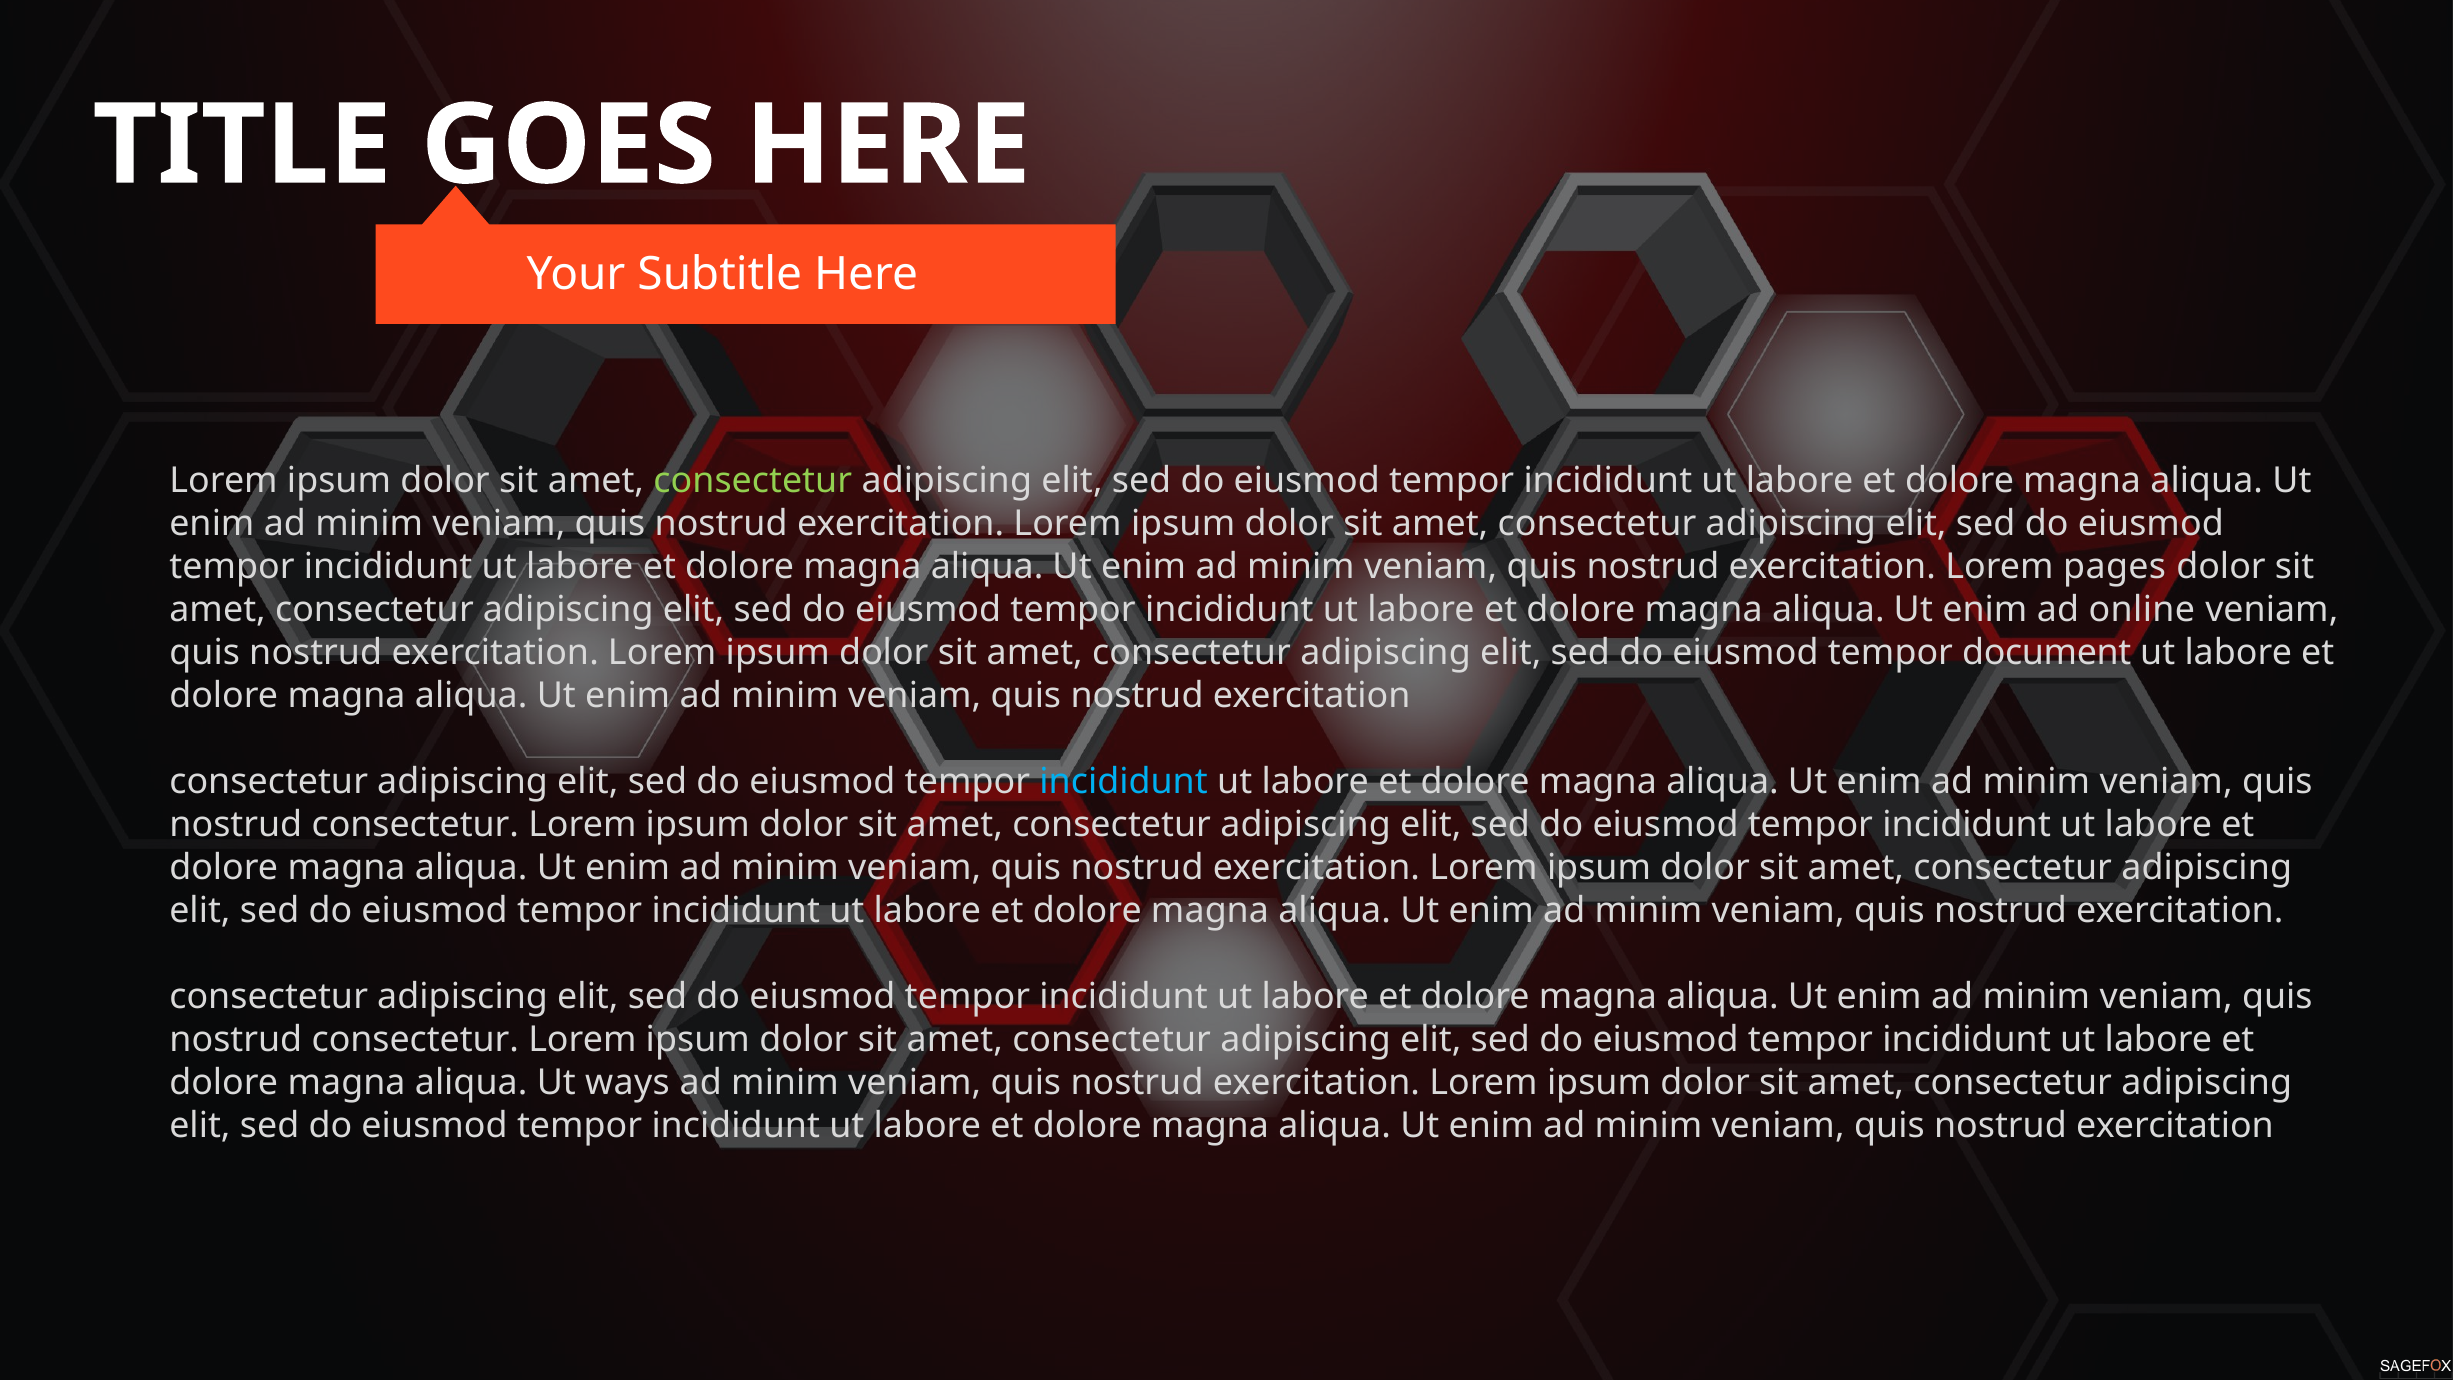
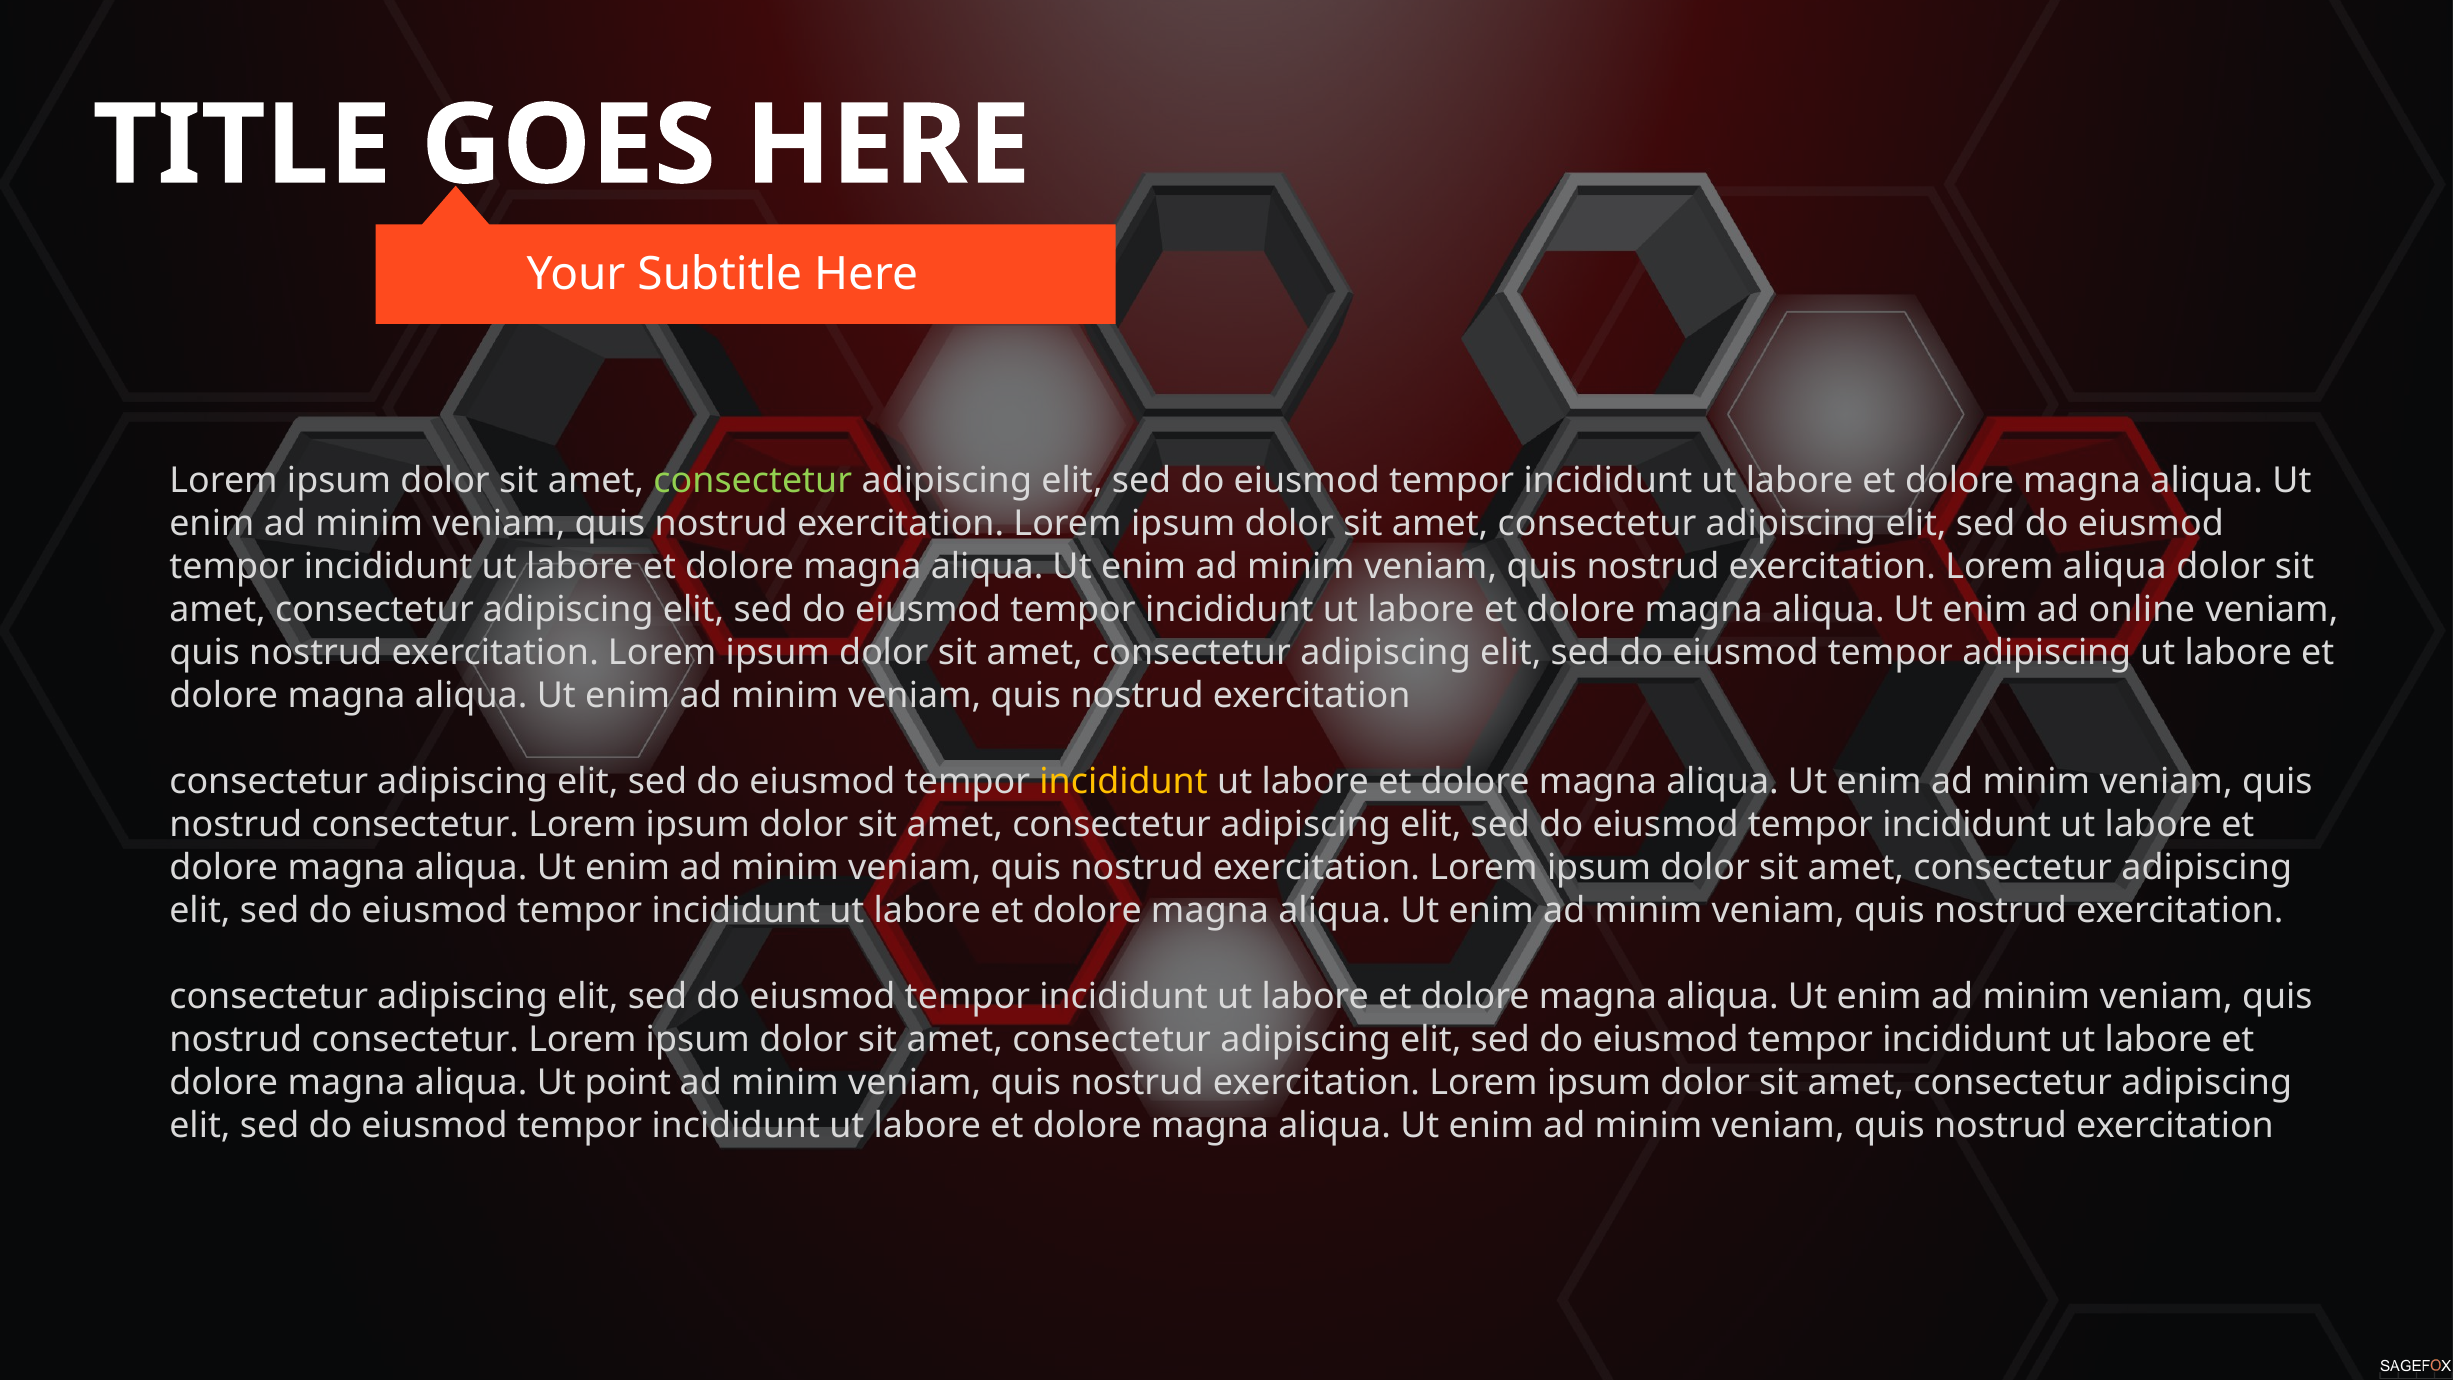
Lorem pages: pages -> aliqua (2115, 567)
tempor document: document -> adipiscing (2047, 653)
incididunt colour: light blue -> yellow (1124, 782)
ways: ways -> point (628, 1082)
